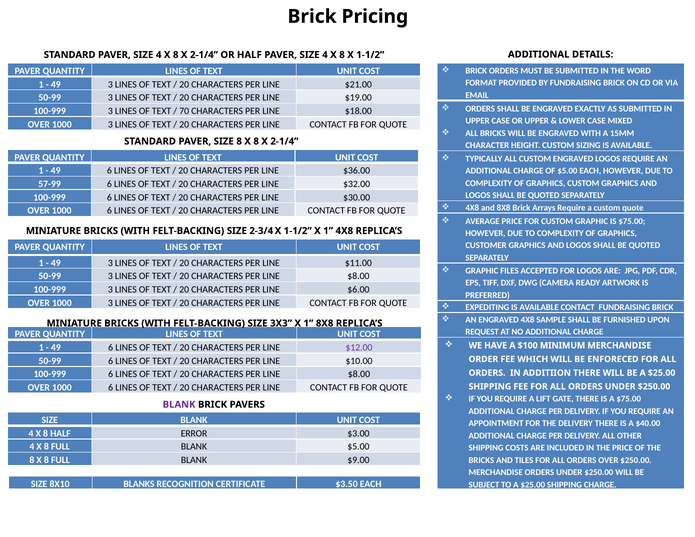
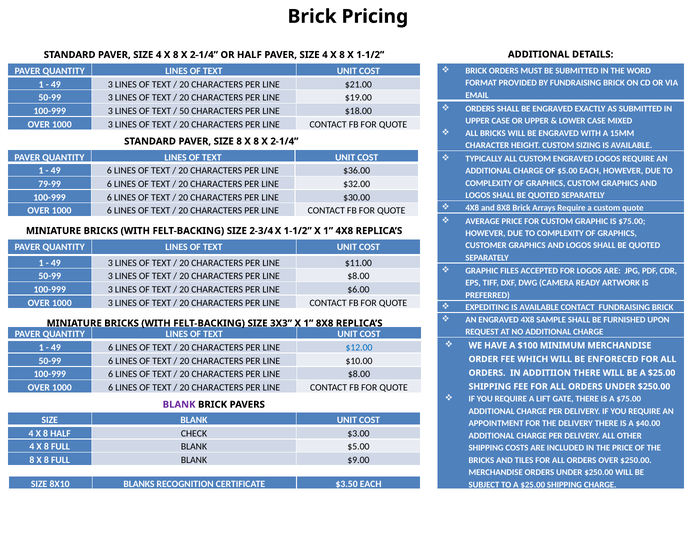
70: 70 -> 50 (184, 111)
57-99: 57-99 -> 79-99 (50, 184)
$12.00 colour: purple -> blue (359, 348)
ERROR: ERROR -> CHECK (194, 434)
